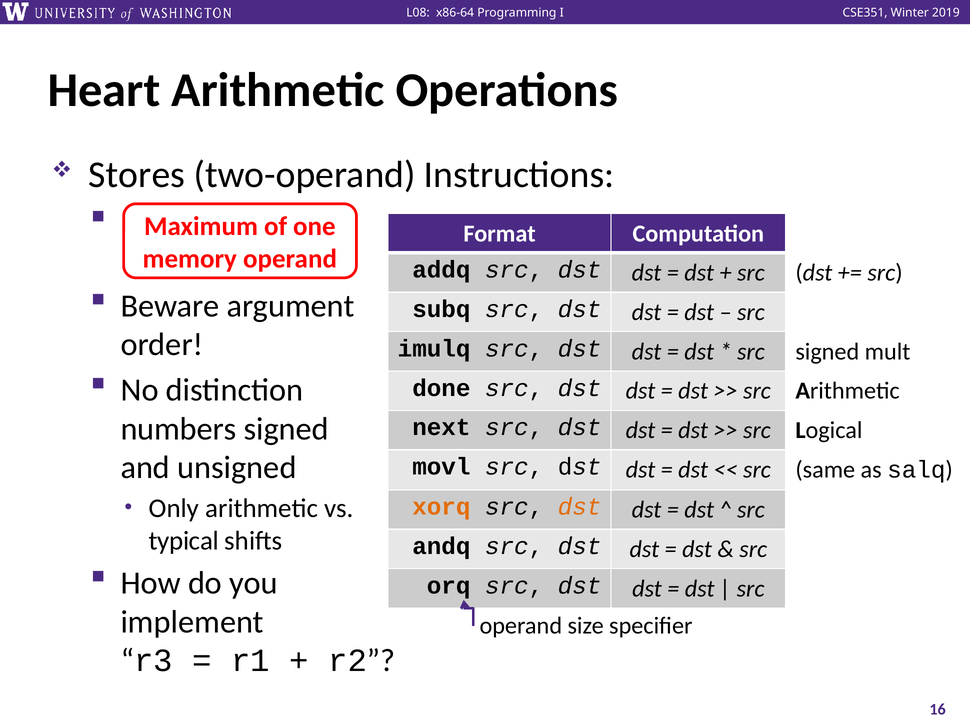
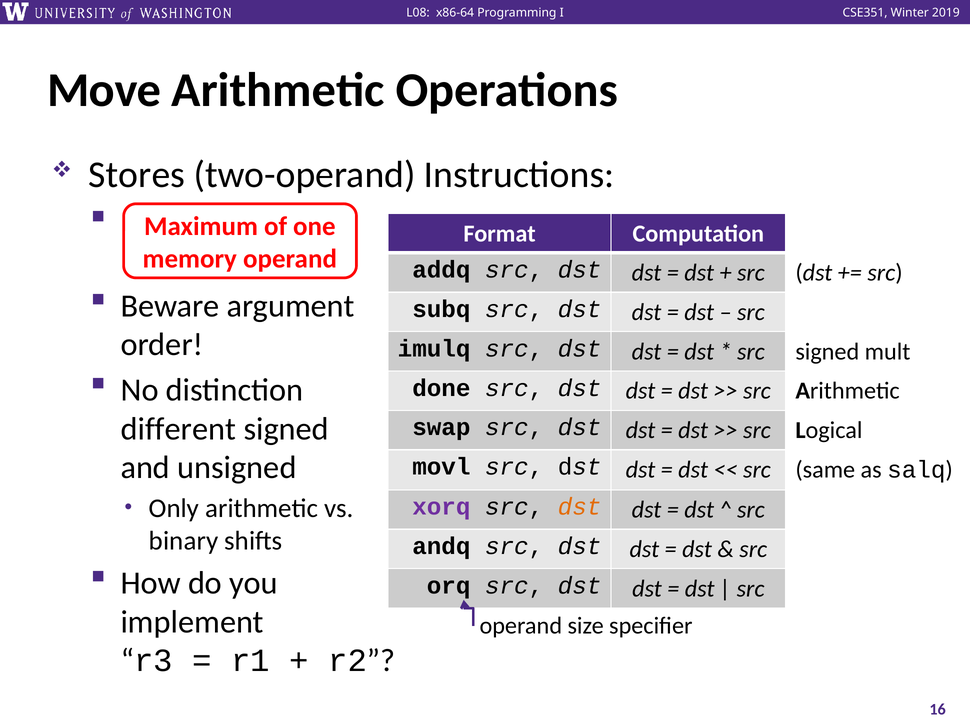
Heart: Heart -> Move (104, 90)
numbers: numbers -> different (178, 429)
next: next -> swap (441, 427)
xorq colour: orange -> purple (441, 507)
typical: typical -> binary (184, 540)
